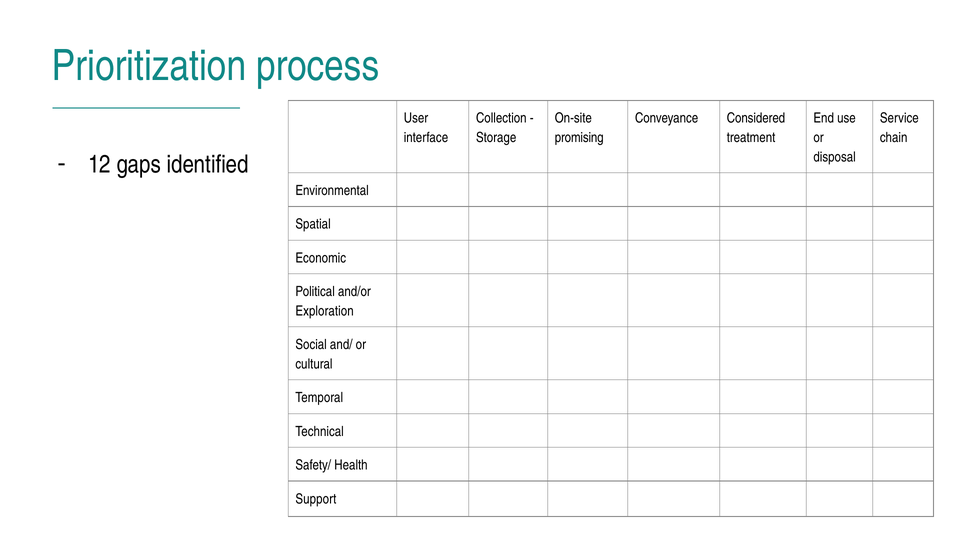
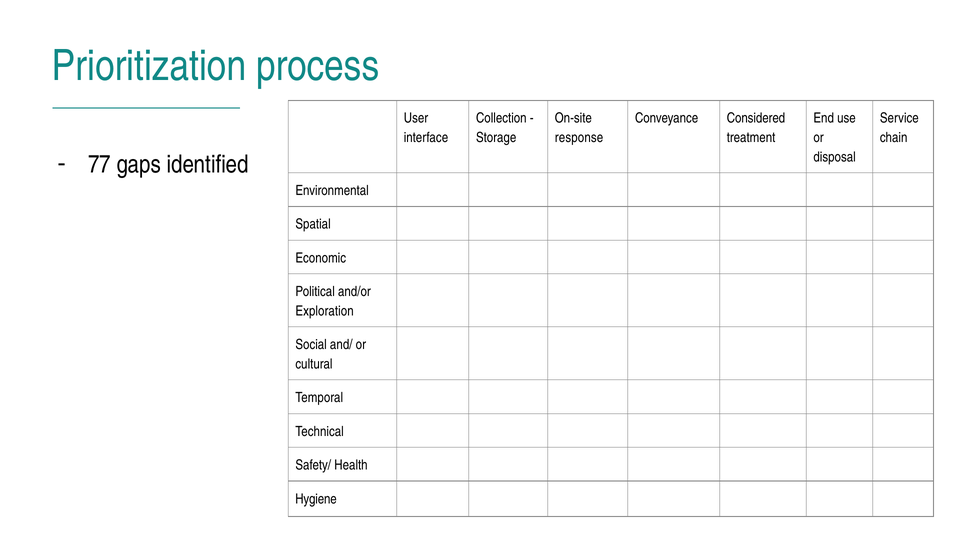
promising: promising -> response (579, 138)
12: 12 -> 77 (99, 165)
Support: Support -> Hygiene (316, 499)
